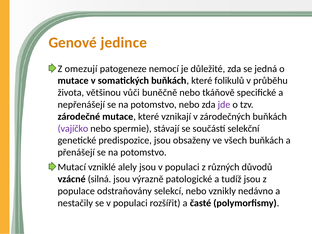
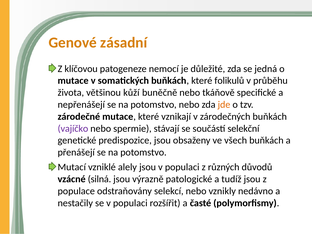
jedince: jedince -> zásadní (124, 43)
omezují: omezují -> klíčovou (81, 69)
vůči: vůči -> kůží (131, 93)
jde colour: purple -> orange (224, 105)
